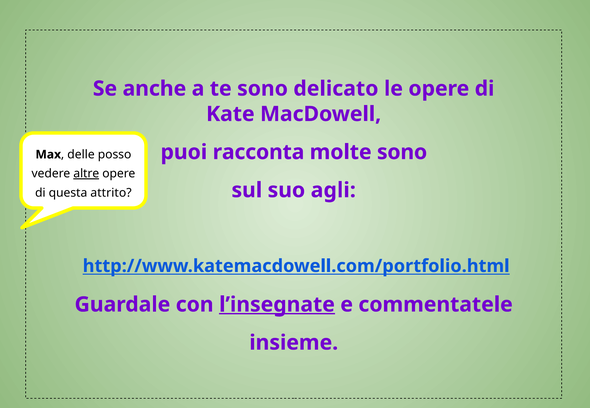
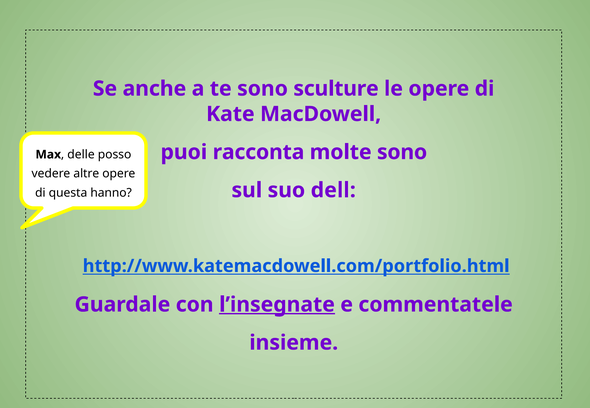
delicato: delicato -> sculture (336, 89)
altre underline: present -> none (86, 174)
agli: agli -> dell (333, 190)
attrito: attrito -> hanno (111, 193)
